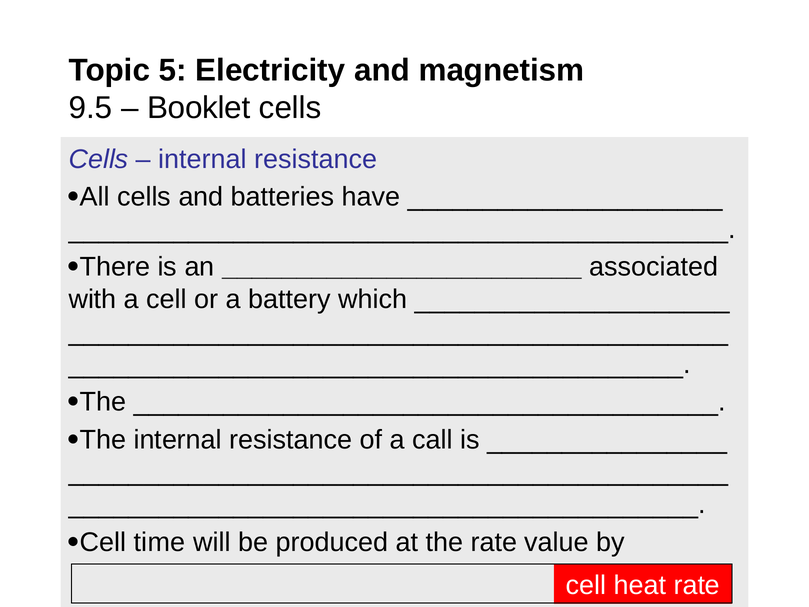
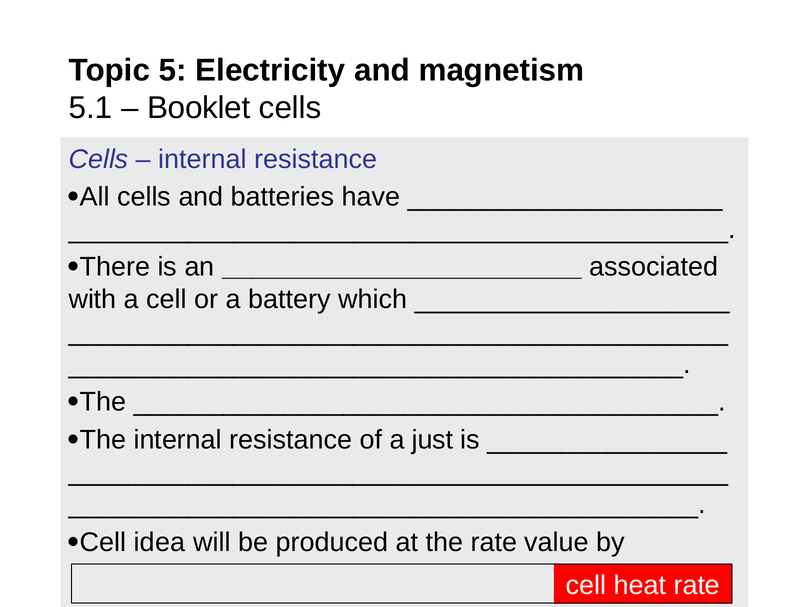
9.5: 9.5 -> 5.1 (91, 108)
call: call -> just (433, 440)
time: time -> idea (160, 542)
